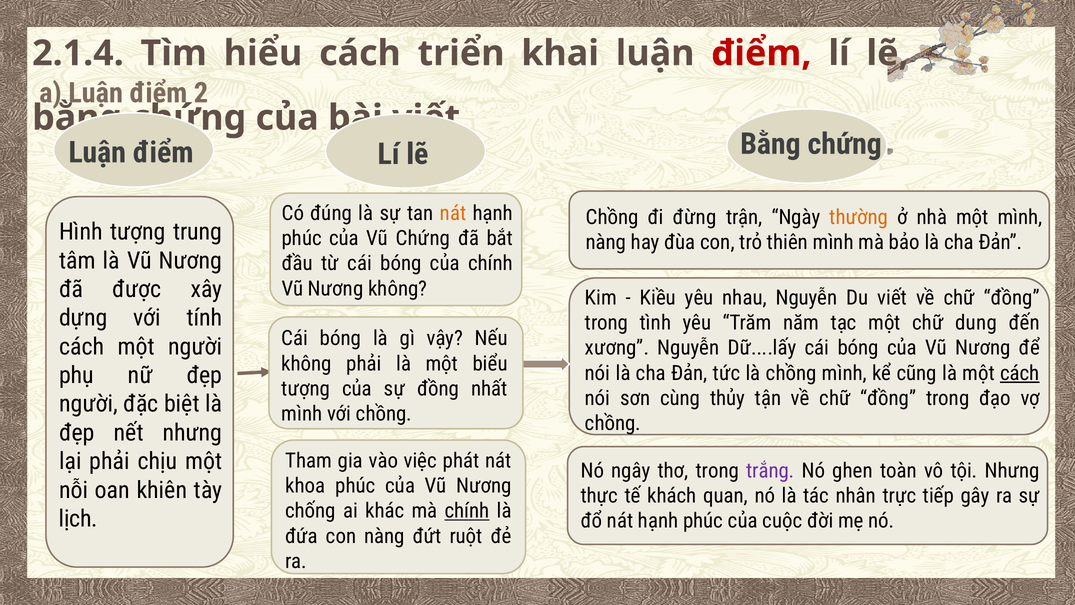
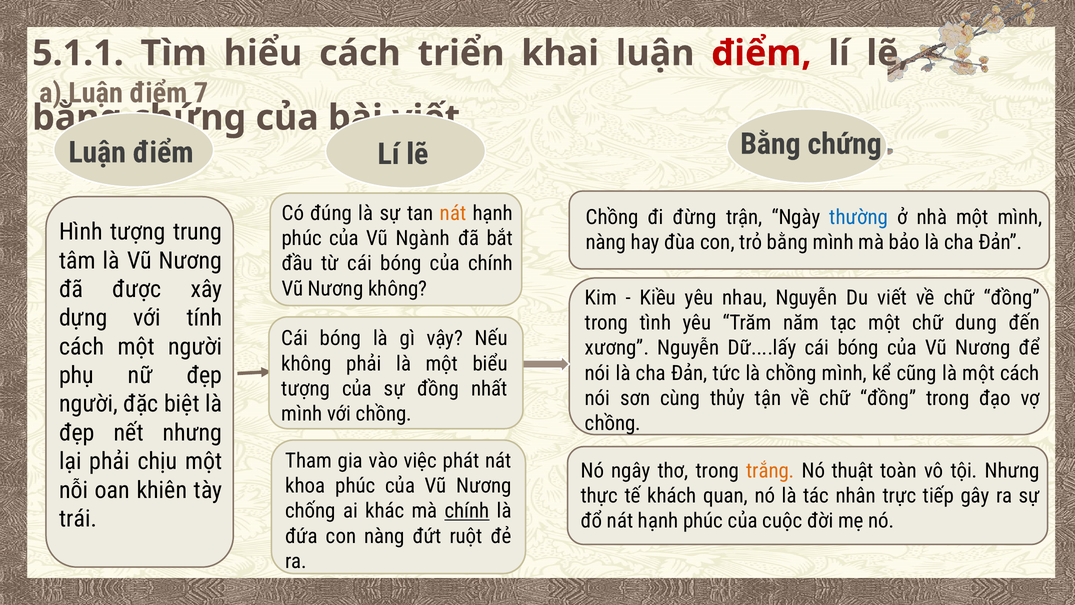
2.1.4: 2.1.4 -> 5.1.1 (78, 53)
2: 2 -> 7 (201, 93)
thường colour: orange -> blue (859, 217)
Vũ Chứng: Chứng -> Ngành (423, 238)
trỏ thiên: thiên -> bằng (787, 242)
cách underline: present -> none (1020, 373)
trắng colour: purple -> orange (770, 470)
ghen: ghen -> thuật (853, 470)
lịch: lịch -> trái (78, 519)
